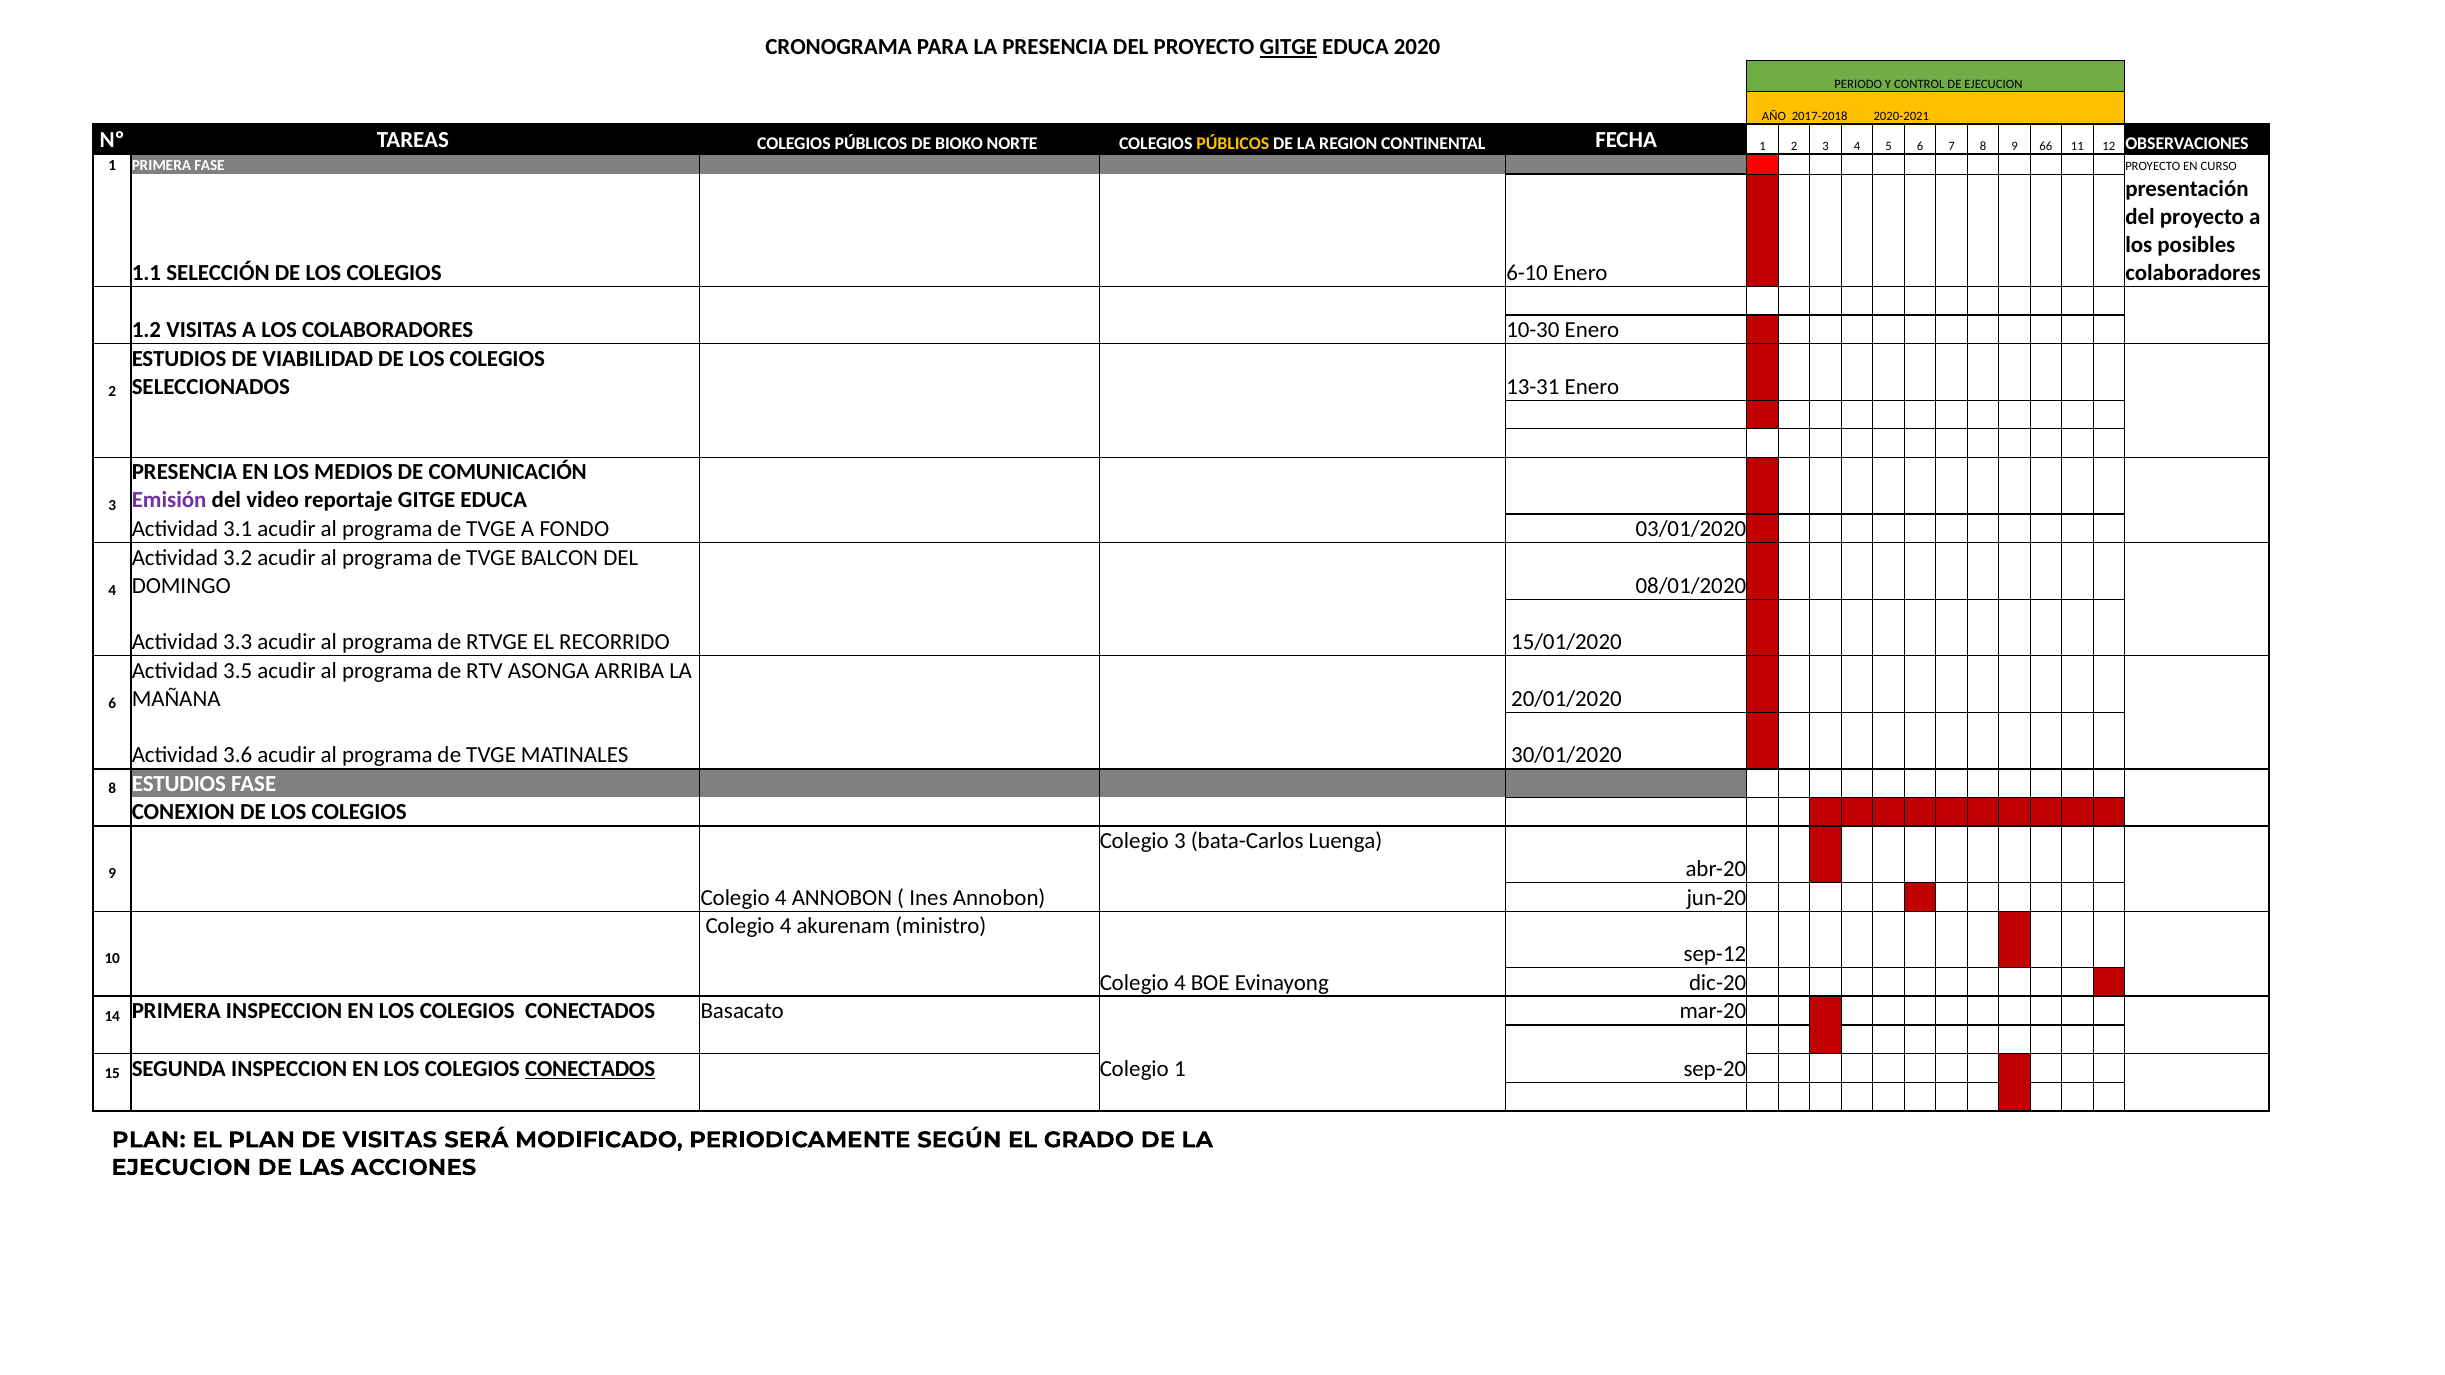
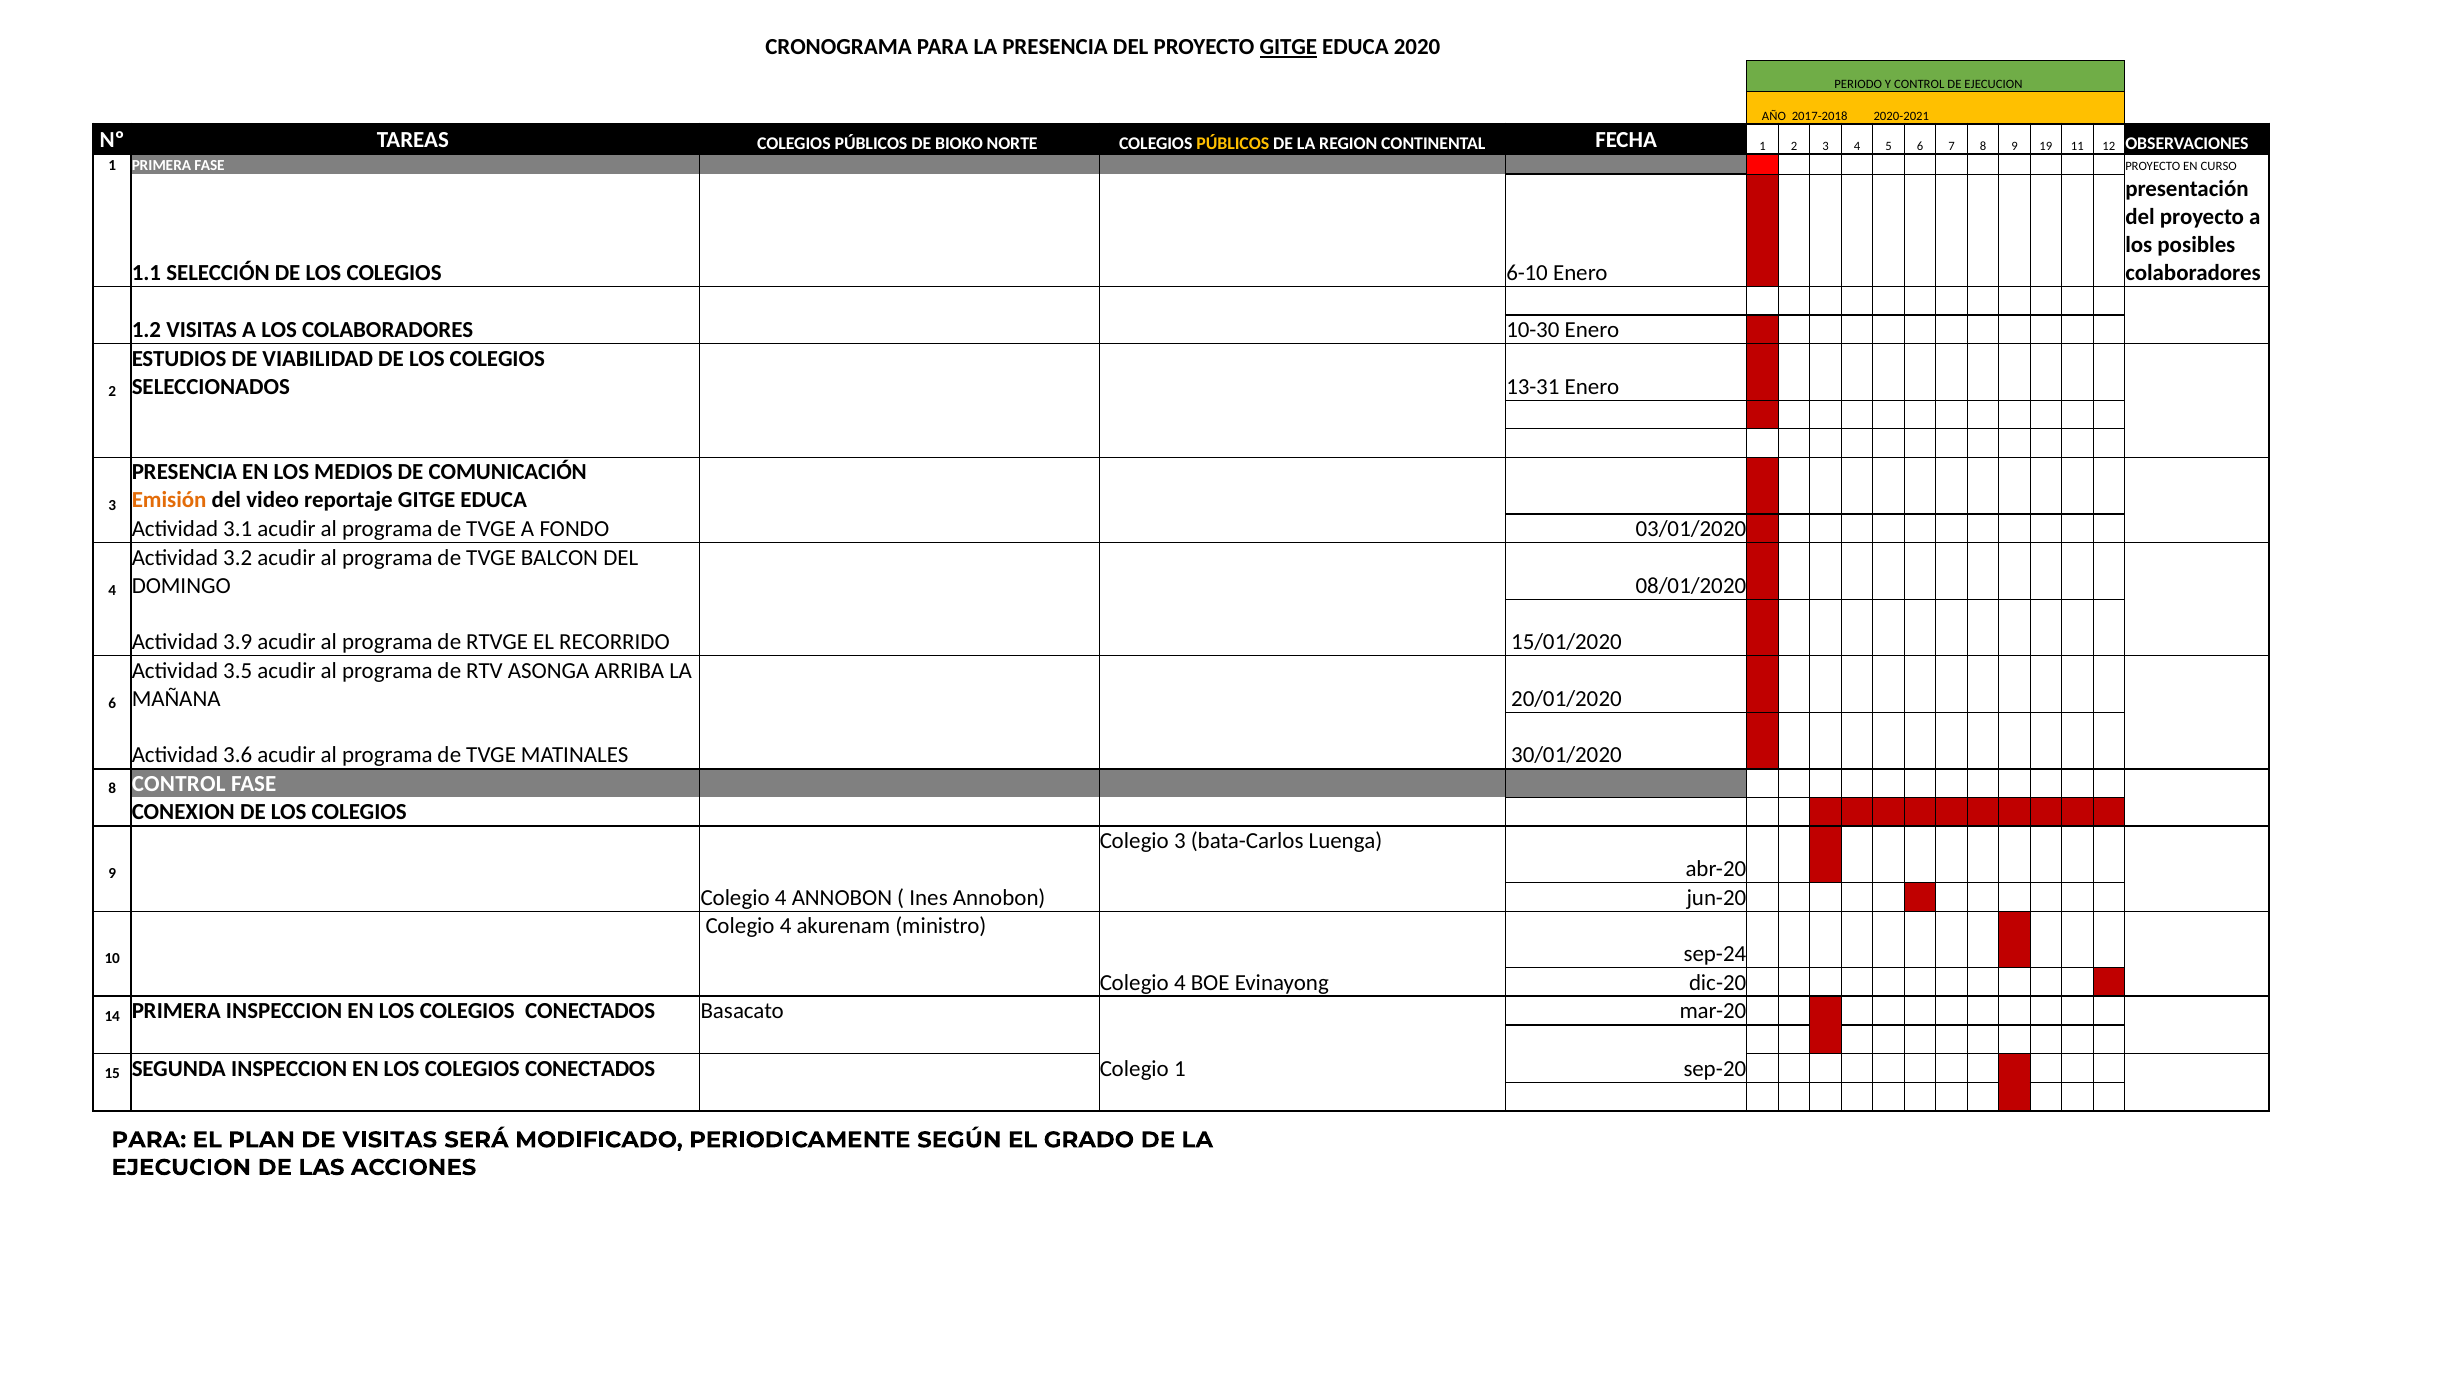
66: 66 -> 19 (2046, 146)
Emisión colour: purple -> orange (169, 500)
3.3: 3.3 -> 3.9 (238, 642)
8 ESTUDIOS: ESTUDIOS -> CONTROL (179, 784)
sep-12: sep-12 -> sep-24 (1715, 954)
CONECTADOS underline: present -> none (590, 1069)
PLAN: PLAN -> PARA (149, 1140)
